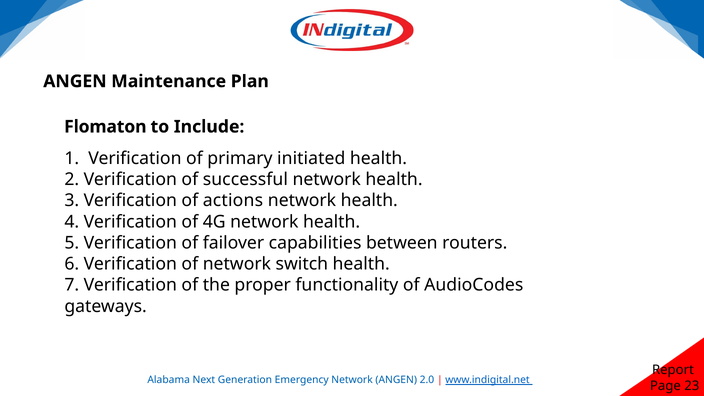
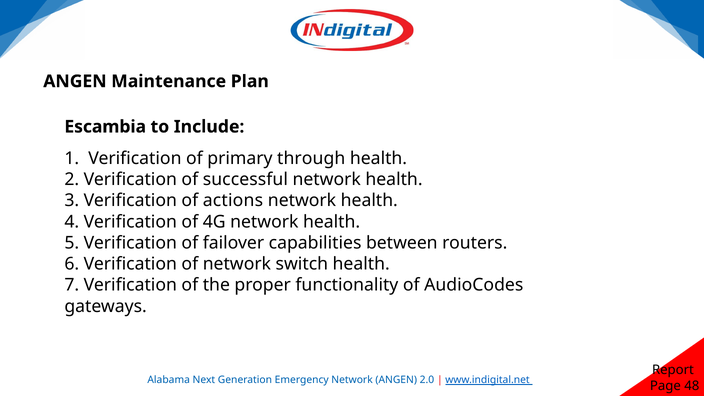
Flomaton: Flomaton -> Escambia (105, 127)
initiated: initiated -> through (311, 158)
23: 23 -> 48 (692, 386)
